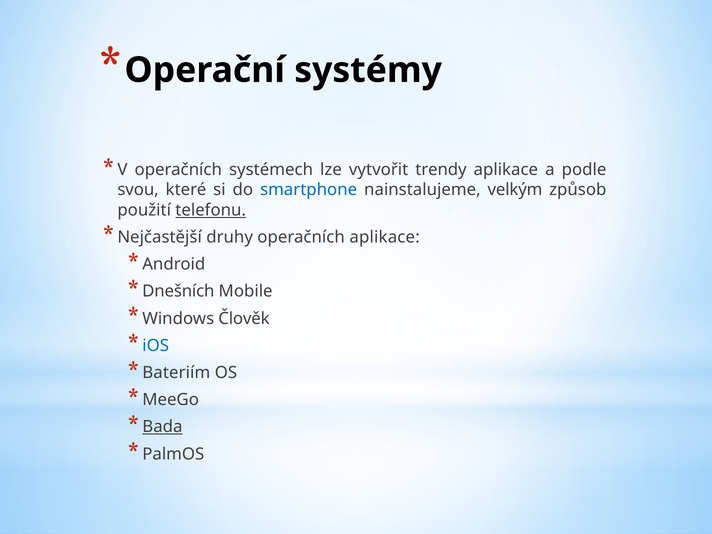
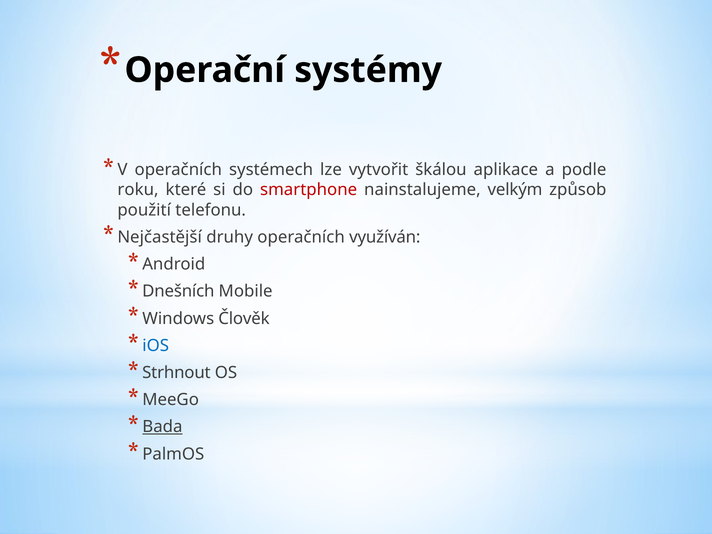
trendy: trendy -> škálou (441, 170)
svou: svou -> roku (138, 190)
smartphone colour: blue -> red (309, 190)
telefonu underline: present -> none (211, 210)
operačních aplikace: aplikace -> využíván (385, 237)
Bateriím: Bateriím -> Strhnout (176, 373)
